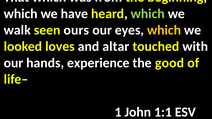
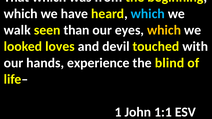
which colour: light green -> light blue (148, 14)
ours: ours -> than (76, 30)
altar: altar -> devil (116, 47)
good: good -> blind (170, 63)
